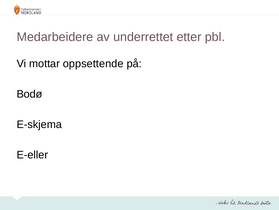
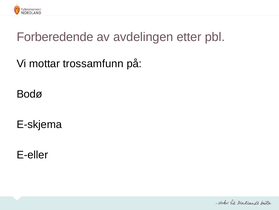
Medarbeidere: Medarbeidere -> Forberedende (55, 37)
underrettet: underrettet -> avdelingen (143, 37)
oppsettende: oppsettende -> trossamfunn (93, 63)
